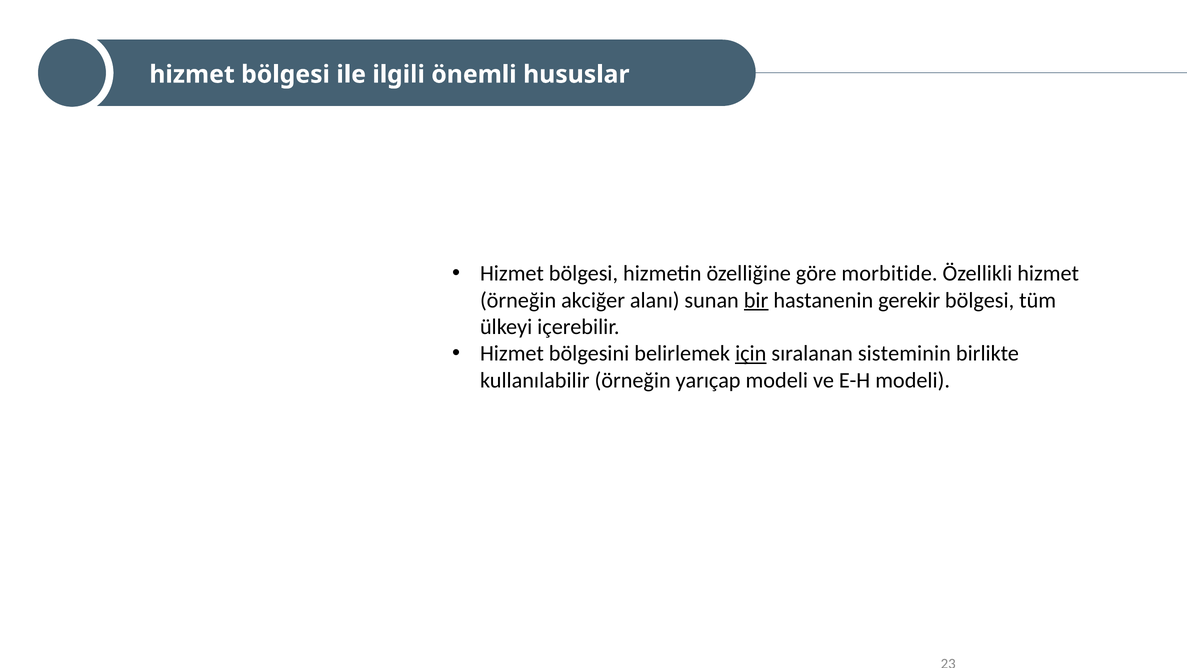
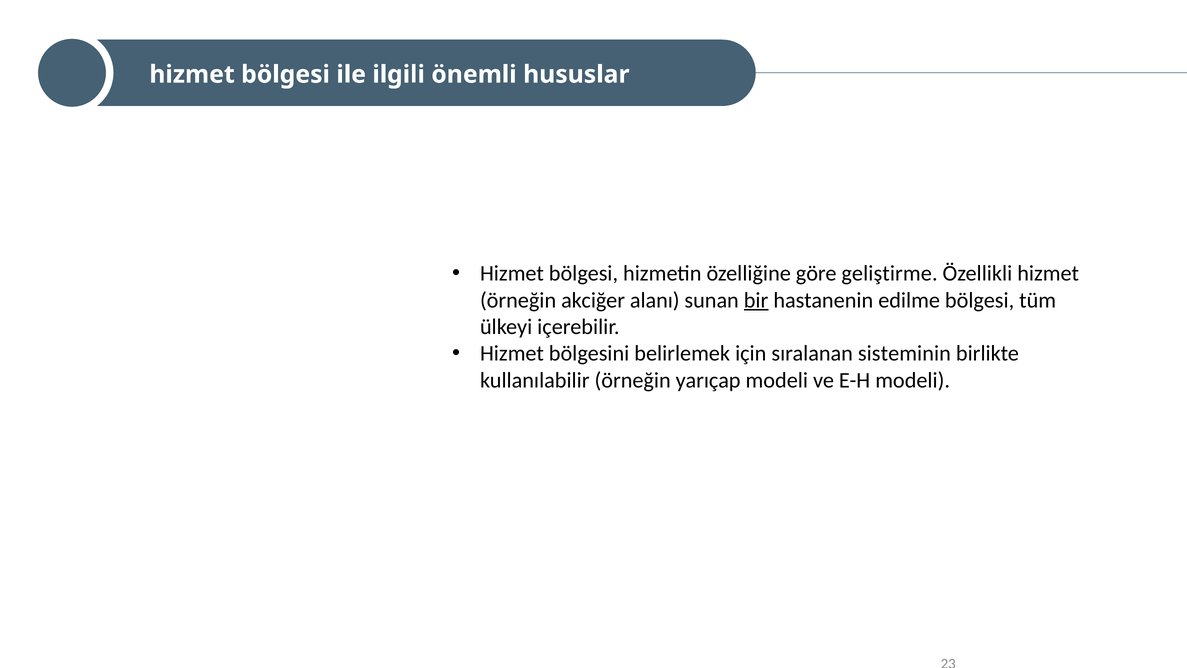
morbitide: morbitide -> geliştirme (890, 273)
gerekir: gerekir -> edilme (909, 300)
için underline: present -> none (751, 353)
